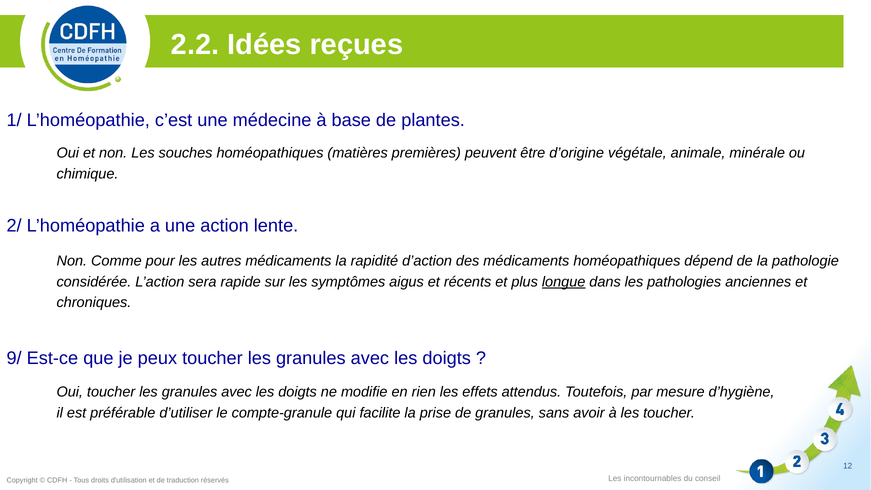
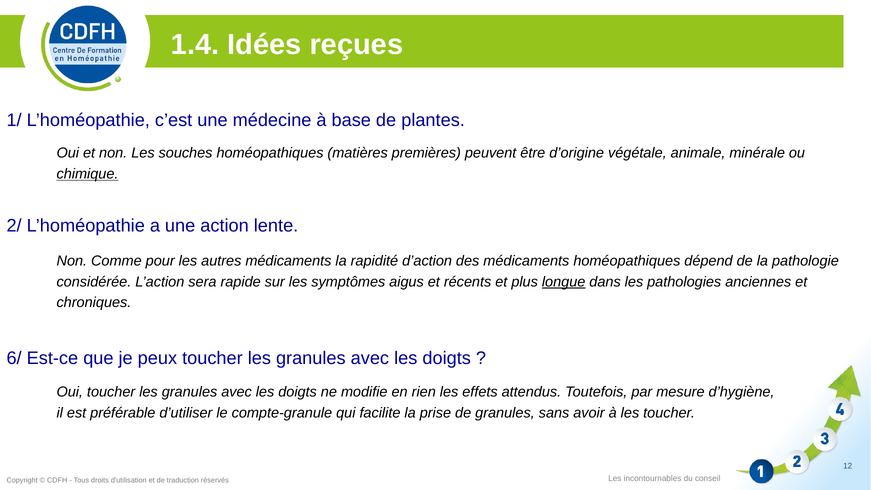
2.2: 2.2 -> 1.4 (195, 45)
chimique underline: none -> present (88, 174)
9/: 9/ -> 6/ (14, 358)
